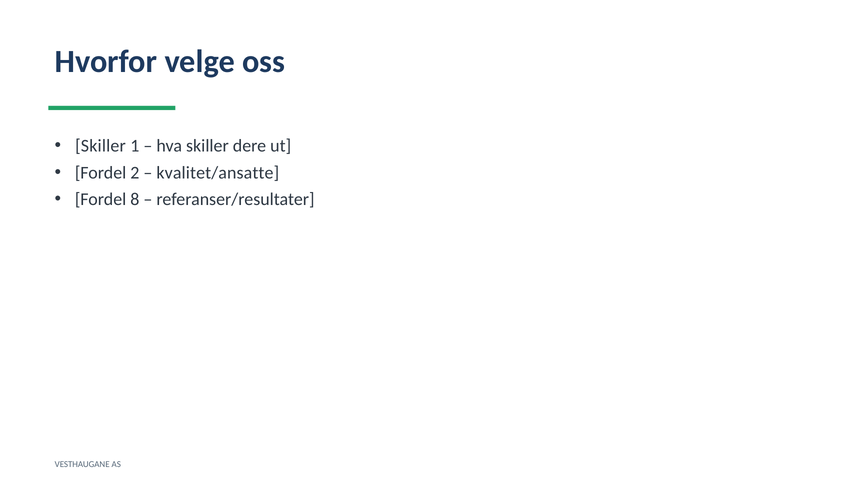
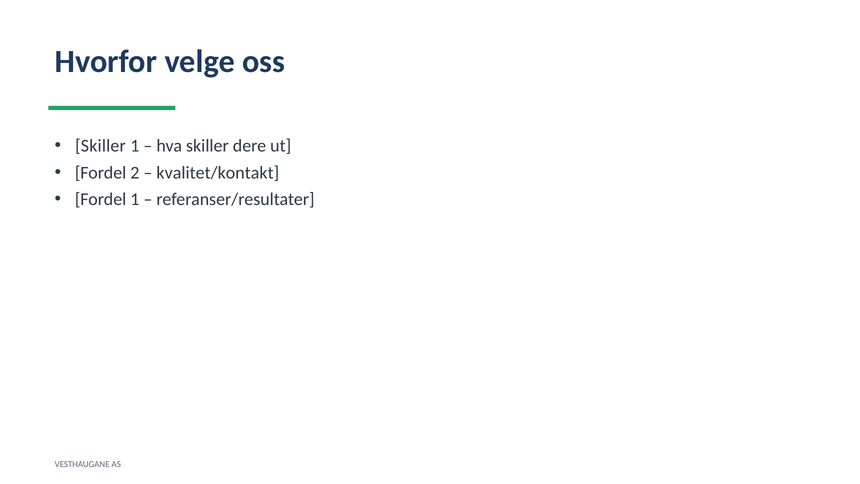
kvalitet/ansatte: kvalitet/ansatte -> kvalitet/kontakt (218, 173)
Fordel 8: 8 -> 1 (135, 199)
